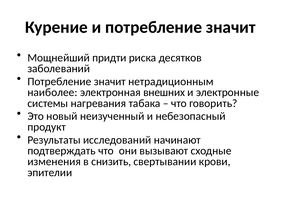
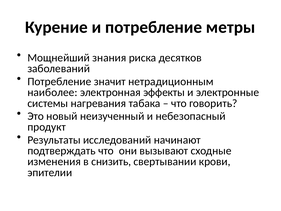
и потребление значит: значит -> метры (231, 27)
придти: придти -> знания (109, 58)
внешних: внешних -> эффекты (164, 92)
